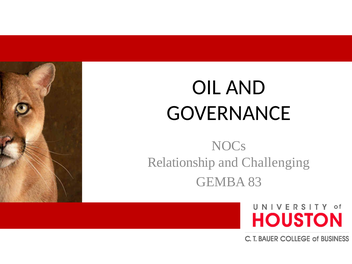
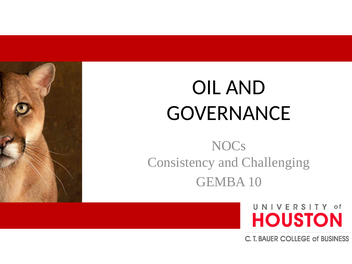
Relationship: Relationship -> Consistency (181, 162)
83: 83 -> 10 (255, 182)
